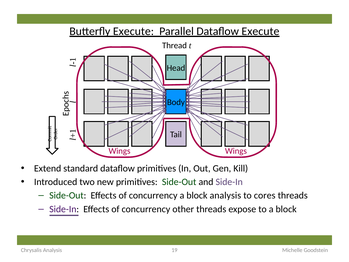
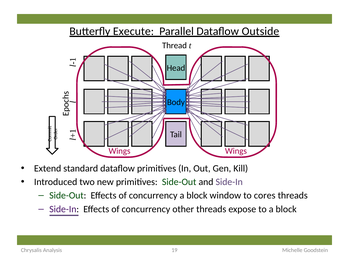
Dataflow Execute: Execute -> Outside (260, 31)
block analysis: analysis -> window (225, 195)
